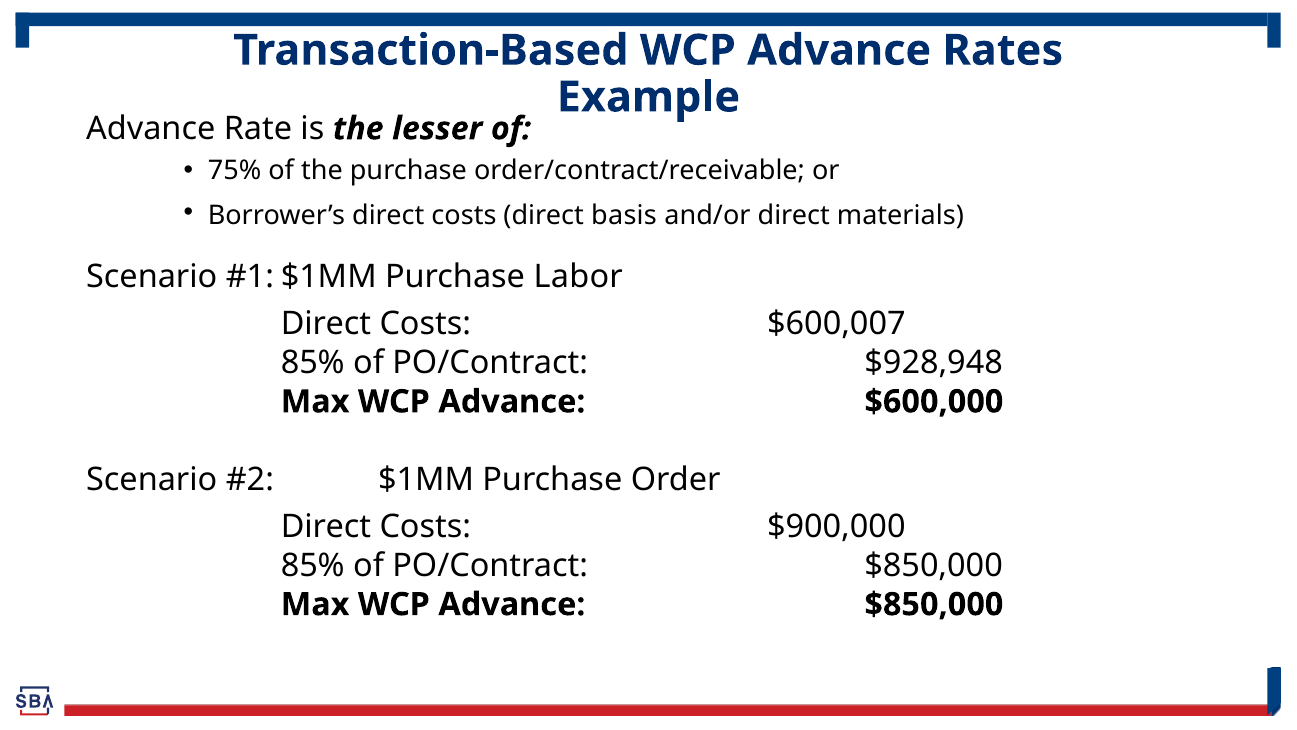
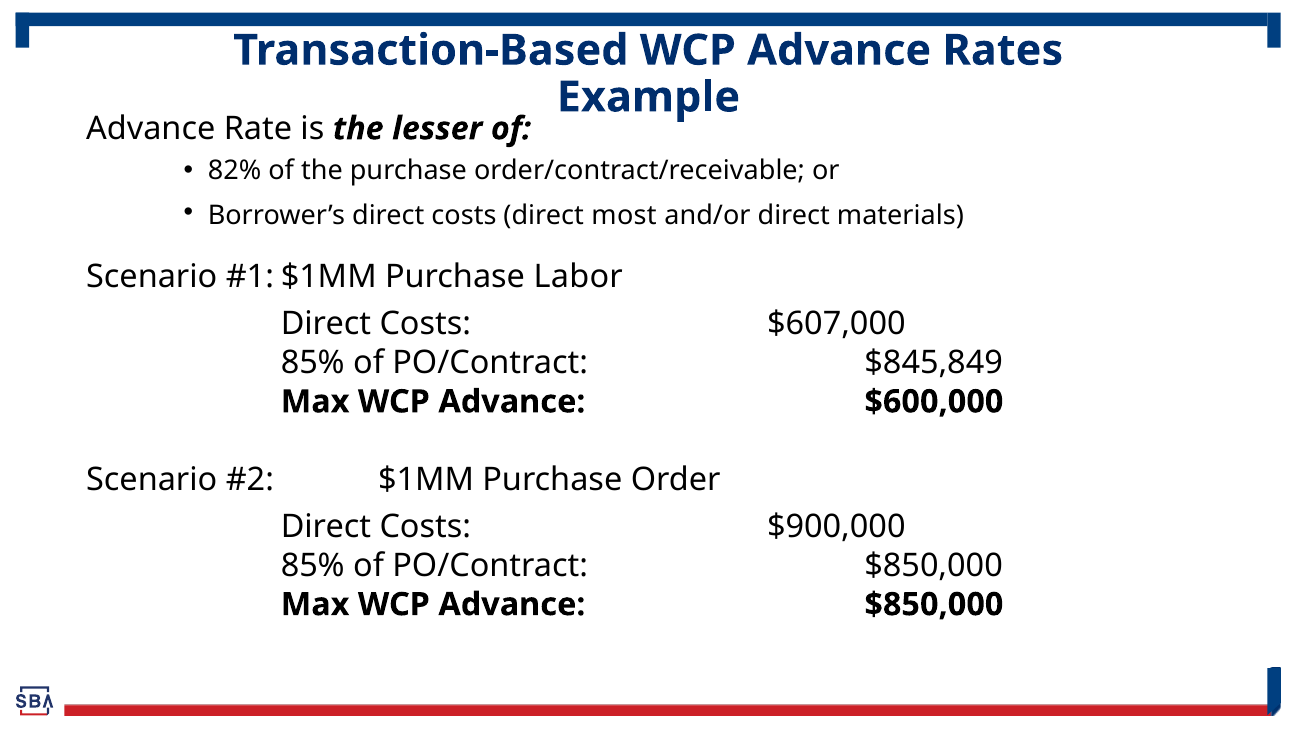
75%: 75% -> 82% (235, 171)
basis: basis -> most (624, 215)
$600,007: $600,007 -> $607,000 (836, 324)
$928,948: $928,948 -> $845,849 (934, 363)
